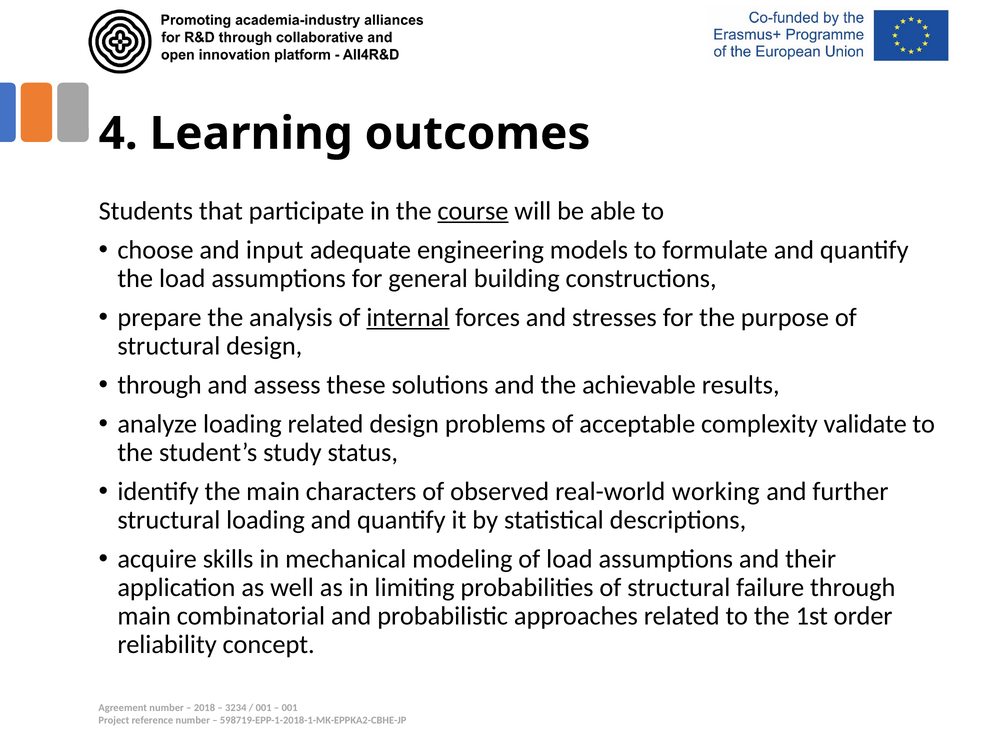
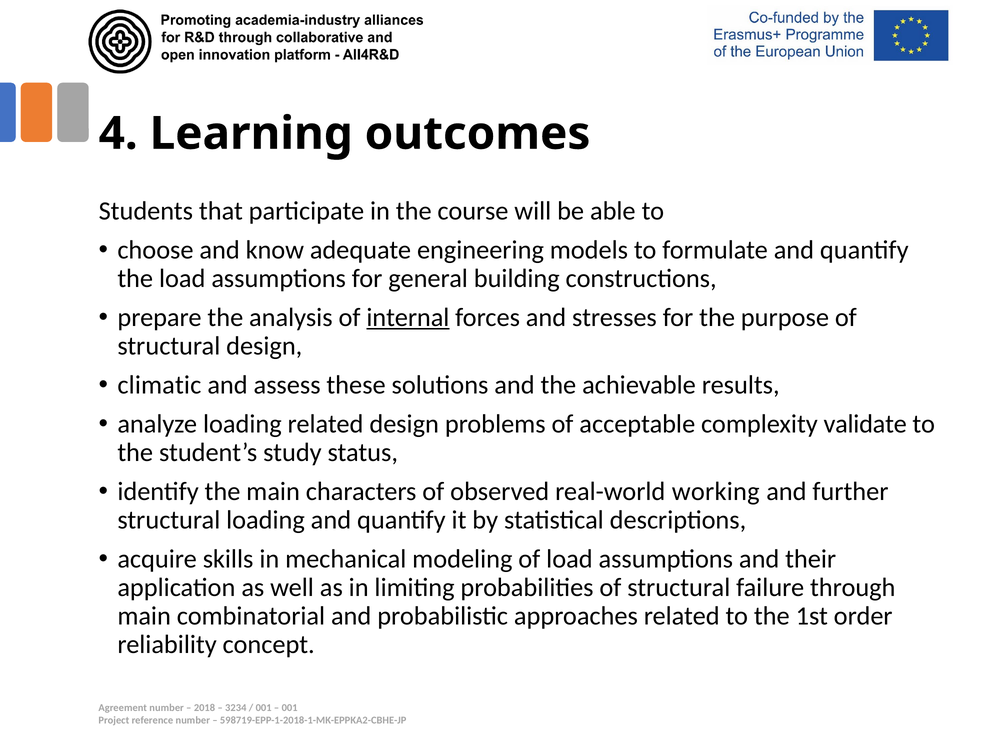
course underline: present -> none (473, 211)
input: input -> know (275, 250)
through: through -> climatic (159, 385)
